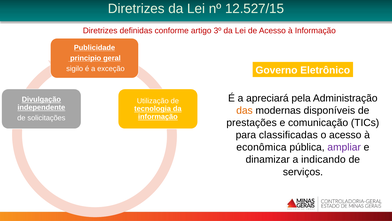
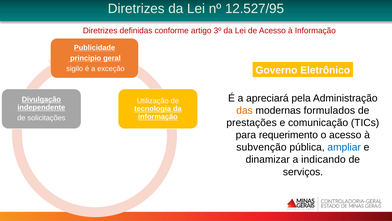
12.527/15: 12.527/15 -> 12.527/95 (255, 9)
disponíveis: disponíveis -> formulados (329, 110)
classificadas: classificadas -> requerimento (288, 135)
econômica: econômica -> subvenção (261, 147)
ampliar colour: purple -> blue (344, 147)
